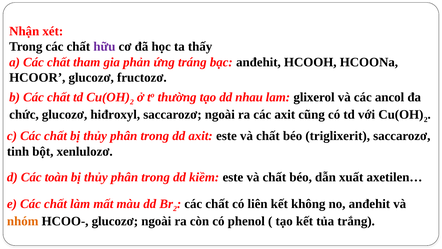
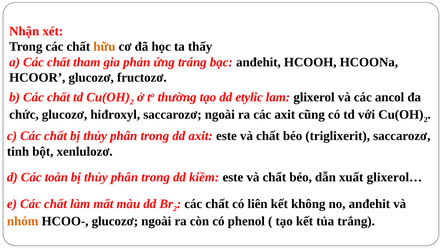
hữu colour: purple -> orange (104, 47)
nhau: nhau -> etylic (249, 97)
axetilen…: axetilen… -> glixerol… (394, 177)
